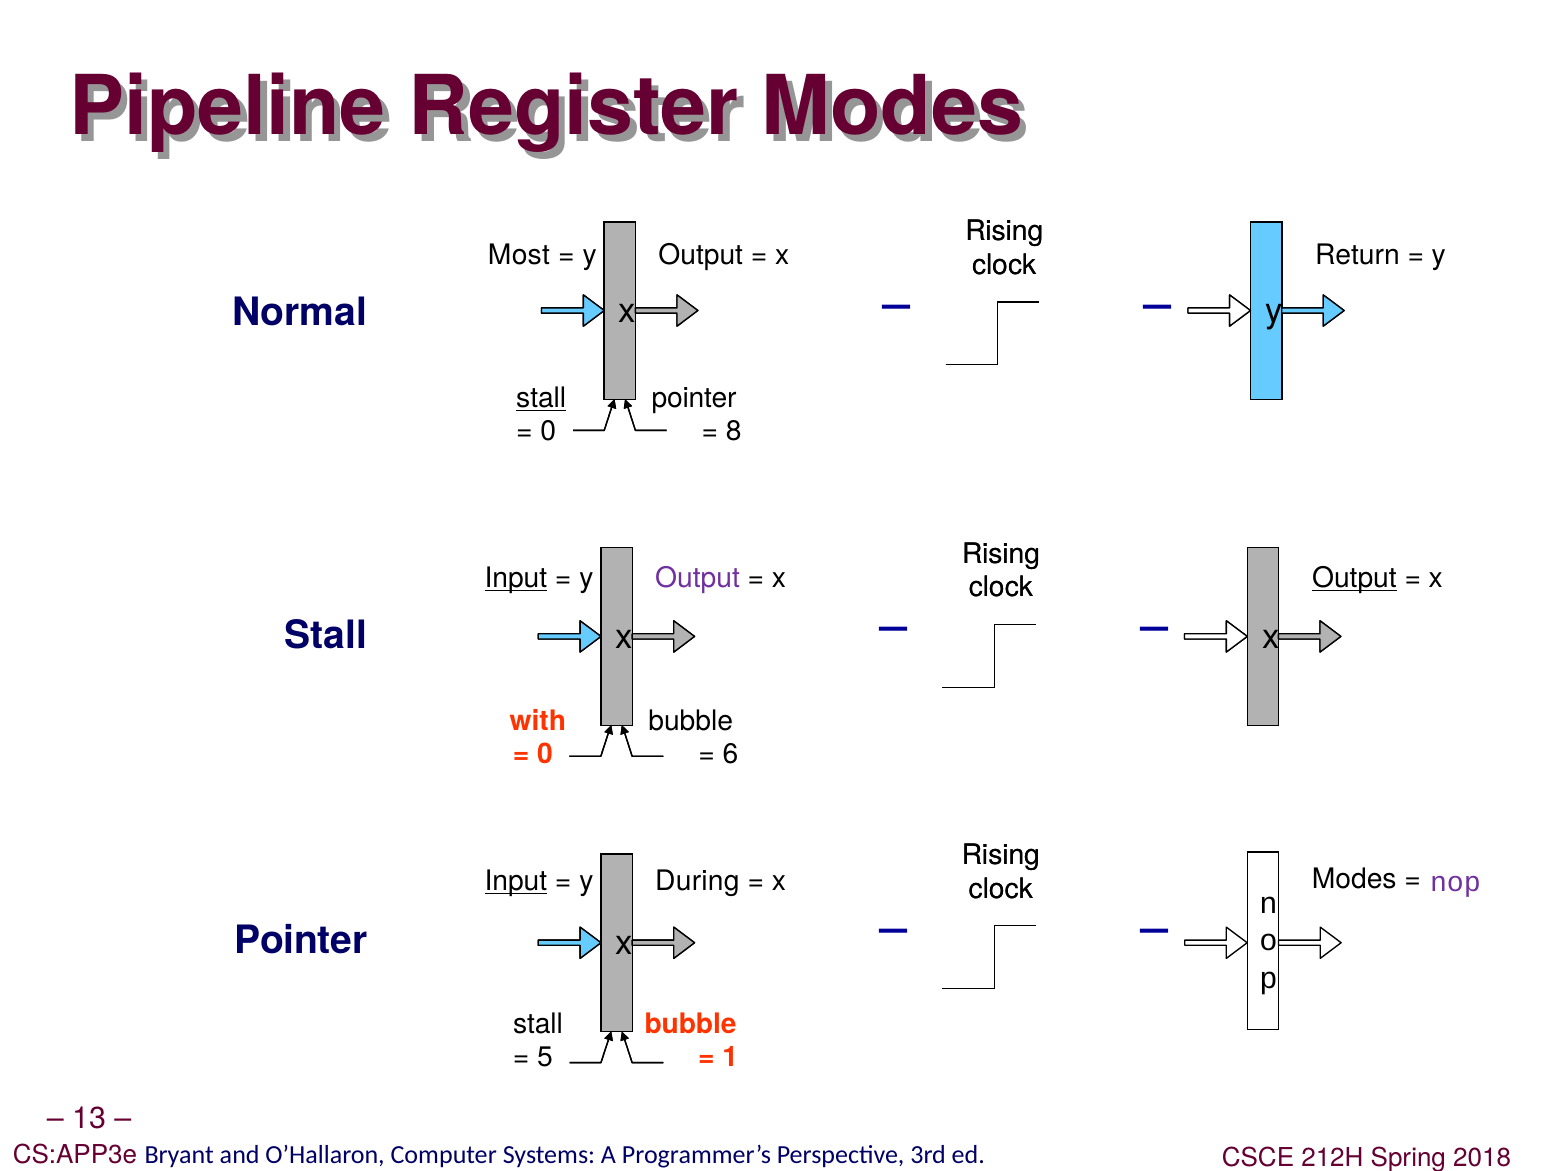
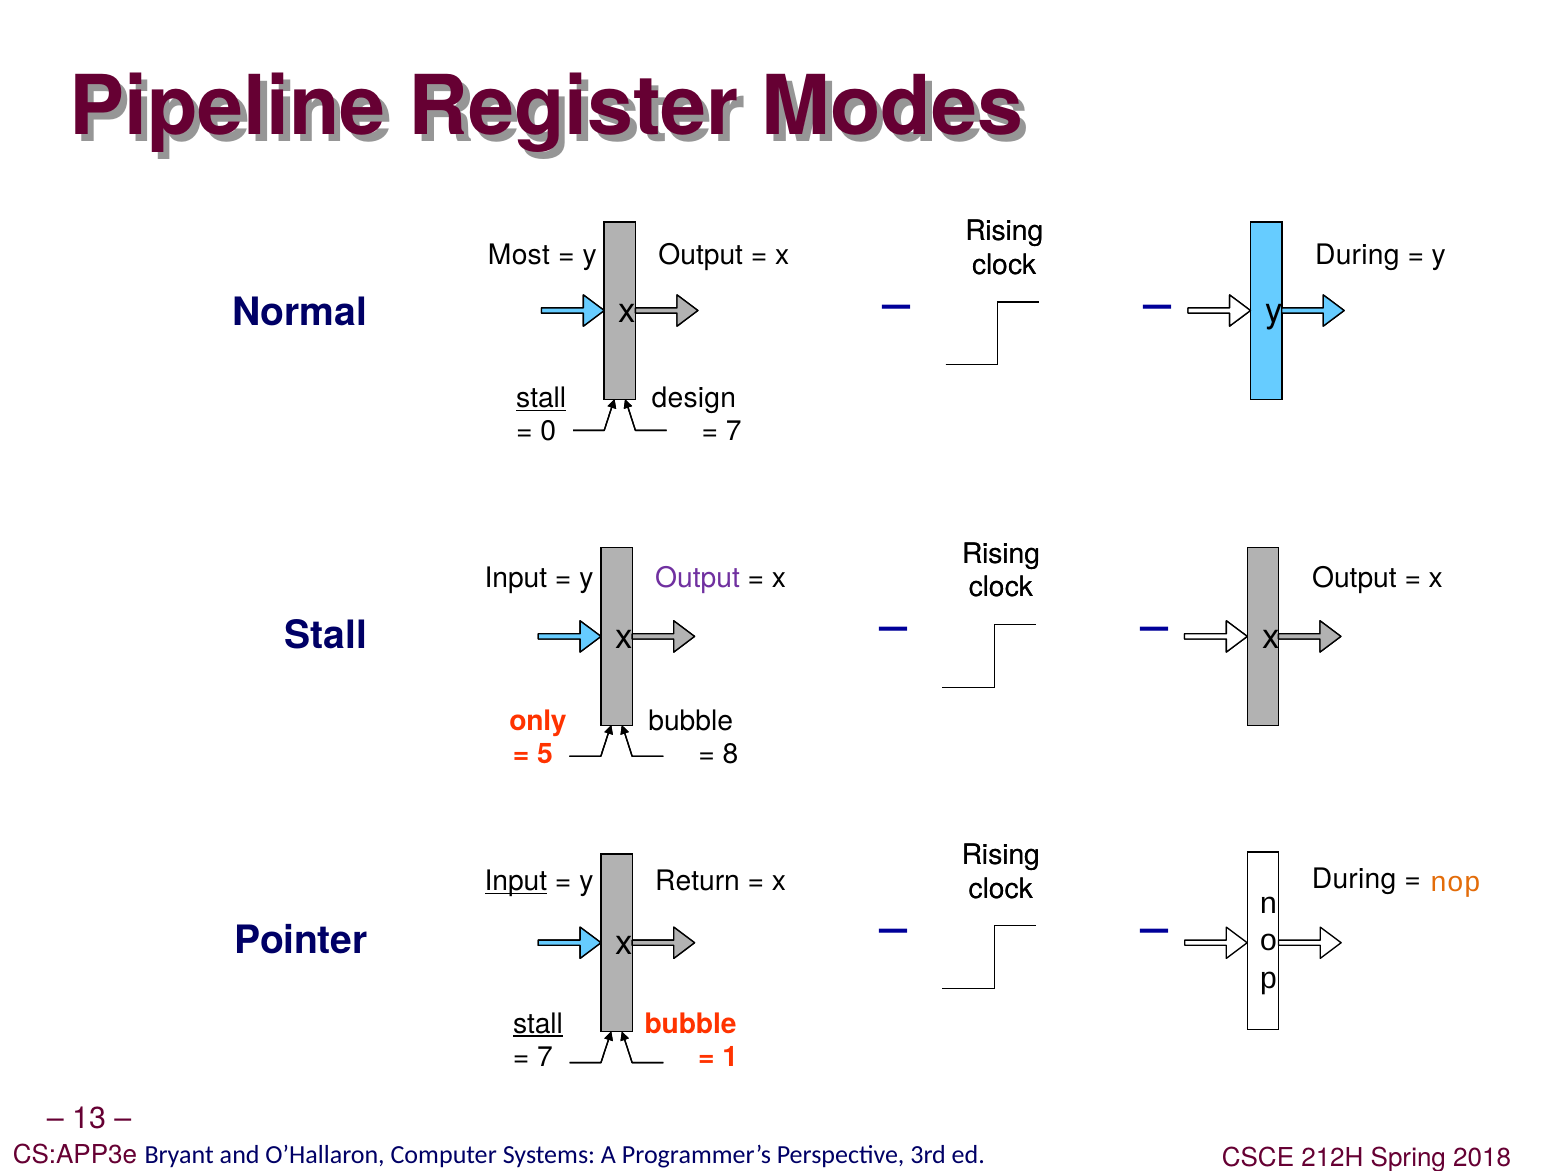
Return: Return -> During (1357, 256)
pointer: pointer -> design (694, 398)
8: 8 -> 7 (734, 432)
Input underline: present -> none (516, 578)
Output underline: present -> none (1354, 578)
with: with -> only (538, 721)
6: 6 -> 8 (730, 754)
0: 0 -> 5 (545, 754)
Modes: Modes -> During (1354, 879)
nop colour: purple -> orange (1455, 882)
During: During -> Return (698, 881)
stall underline: none -> present (538, 1024)
5: 5 -> 7 (545, 1057)
